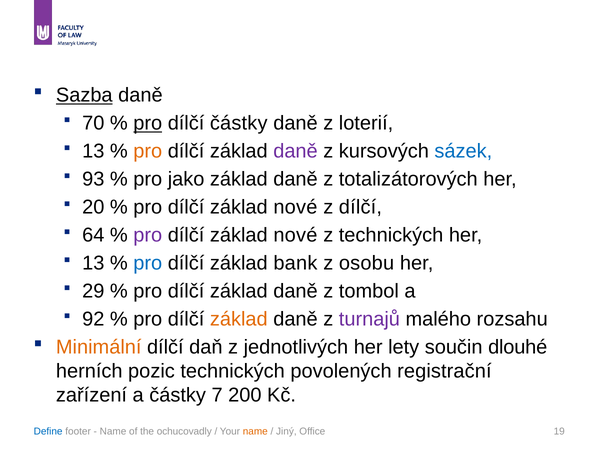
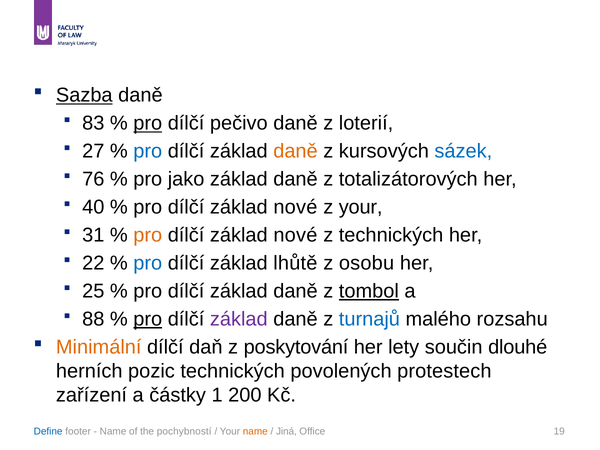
70: 70 -> 83 (93, 123)
dílčí částky: částky -> pečivo (239, 123)
13: 13 -> 27 (93, 151)
pro colour: orange -> blue (148, 151)
daně colour: purple -> orange (296, 151)
93: 93 -> 76 (93, 179)
20: 20 -> 40 (93, 207)
z dílčí: dílčí -> your (361, 207)
64: 64 -> 31 (93, 235)
pro colour: purple -> orange (148, 235)
13: 13 -> 22 (93, 263)
bank: bank -> lhůtě (295, 263)
29: 29 -> 25 (93, 291)
tombol underline: none -> present (369, 291)
92: 92 -> 88 (93, 319)
pro underline: none -> present (148, 319)
základ colour: orange -> purple (239, 319)
turnajů colour: purple -> blue (369, 319)
jednotlivých: jednotlivých -> poskytování (296, 347)
registrační: registrační -> protestech (444, 371)
7: 7 -> 1 (217, 395)
ochucovadly: ochucovadly -> pochybností (184, 432)
Jiný: Jiný -> Jiná (286, 432)
